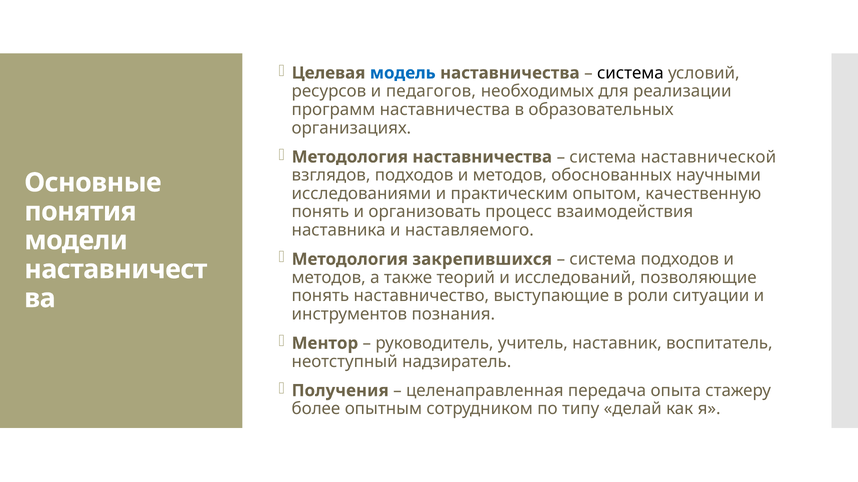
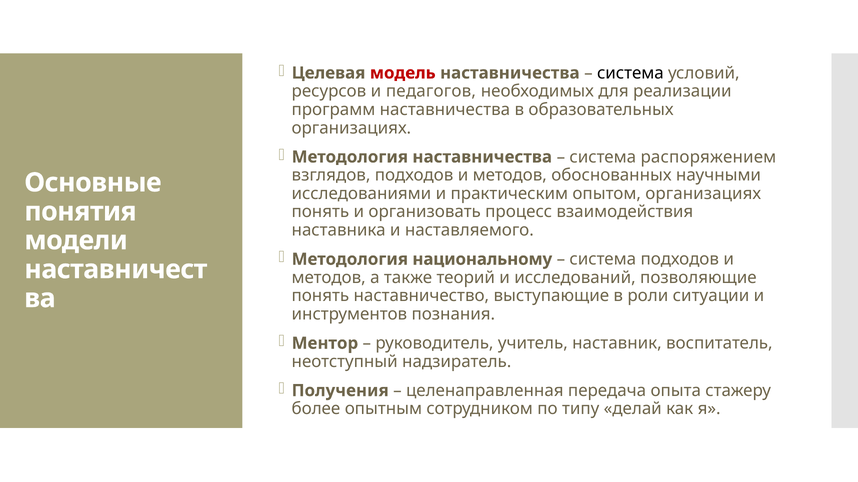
модель colour: blue -> red (403, 73)
наставнической: наставнической -> распоряжением (708, 157)
опытом качественную: качественную -> организациях (703, 194)
закрепившихся: закрепившихся -> национальному (482, 260)
